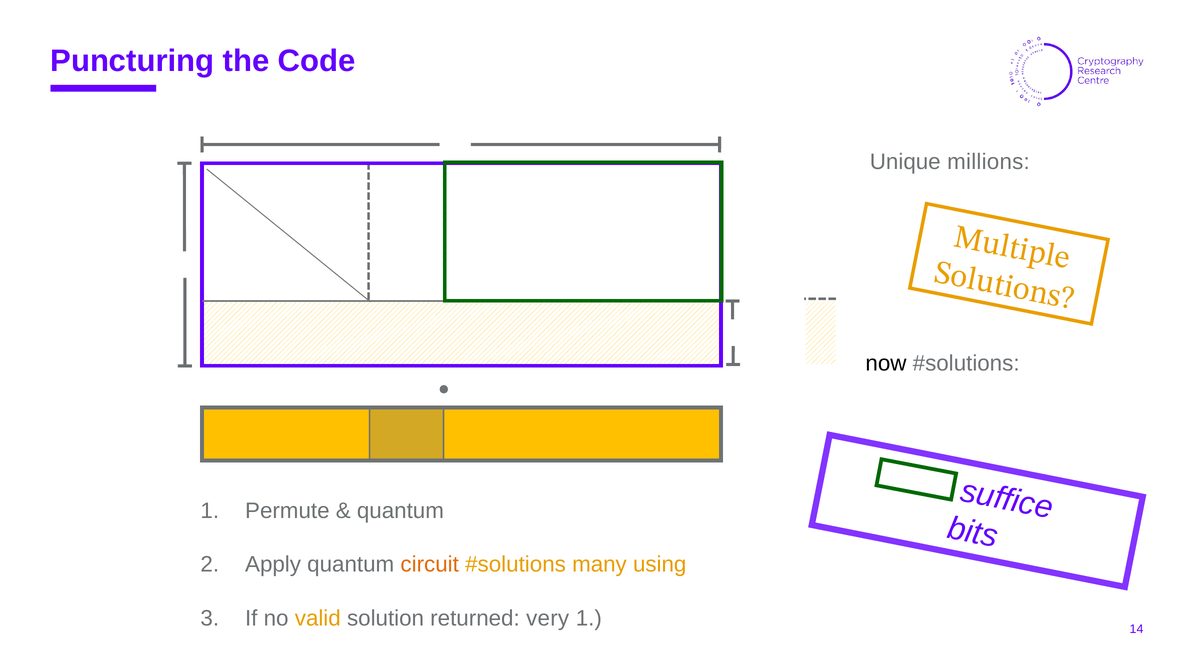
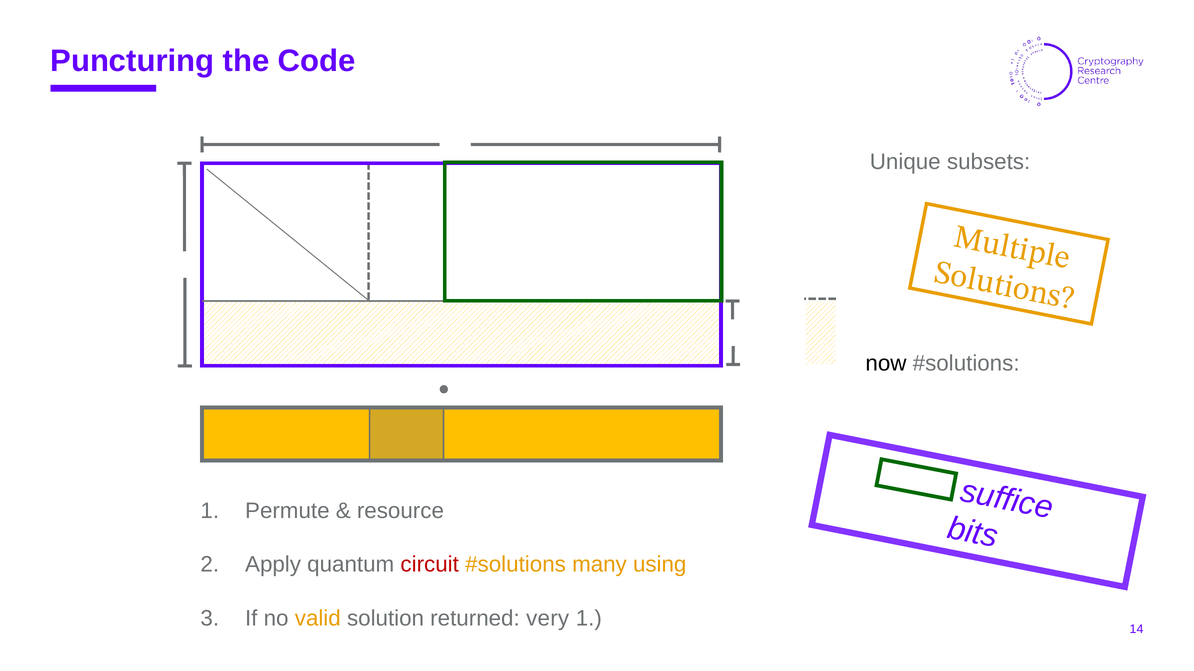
millions: millions -> subsets (989, 162)
quantum: quantum -> resource (400, 511)
circuit colour: orange -> red (430, 565)
